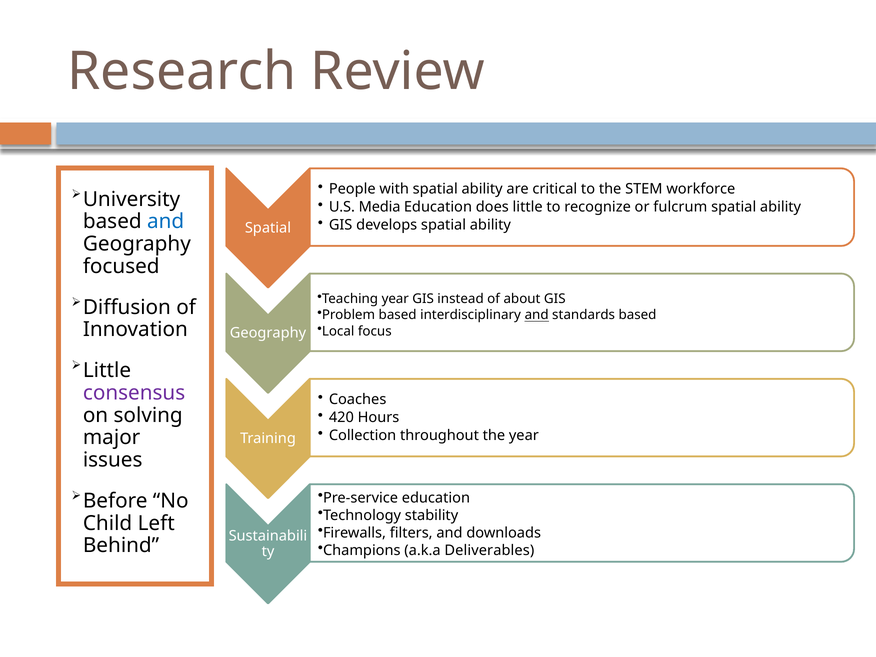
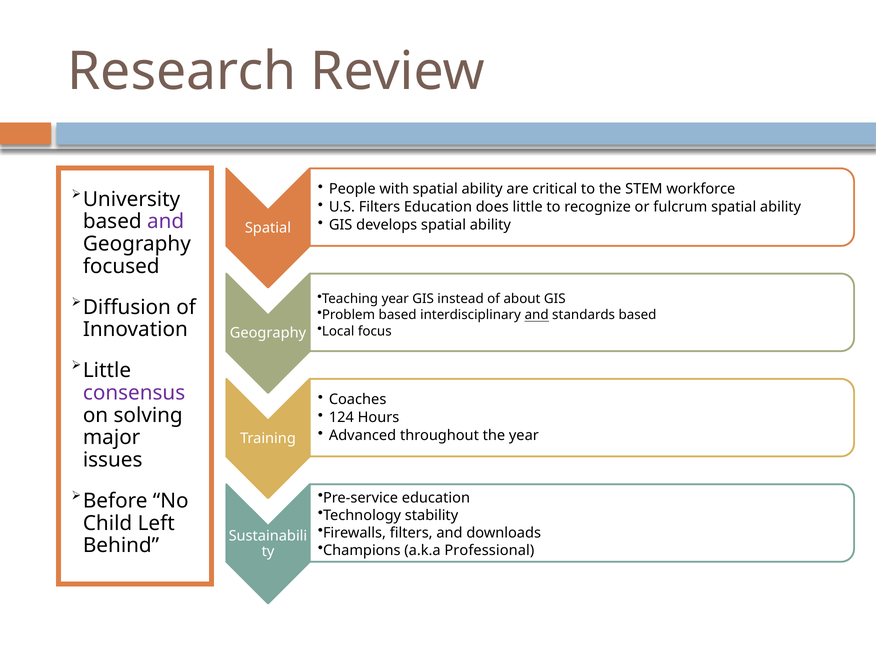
U.S Media: Media -> Filters (380, 207)
and colour: blue -> purple (166, 222)
420: 420 -> 124 (341, 418)
Collection: Collection -> Advanced (363, 436)
Deliverables: Deliverables -> Professional (489, 550)
